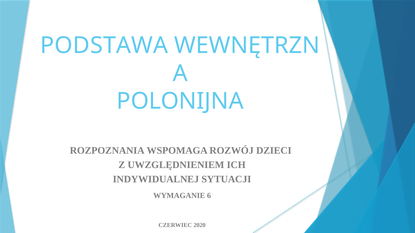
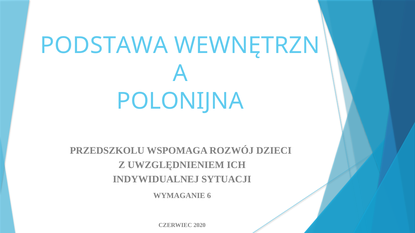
ROZPOZNANIA: ROZPOZNANIA -> PRZEDSZKOLU (107, 151)
